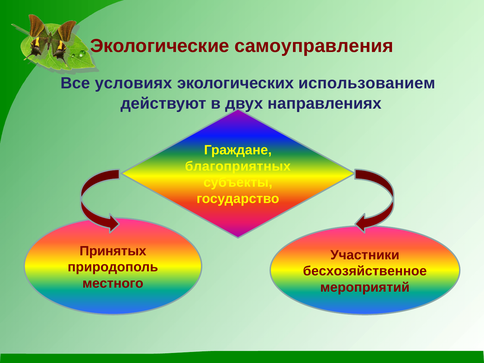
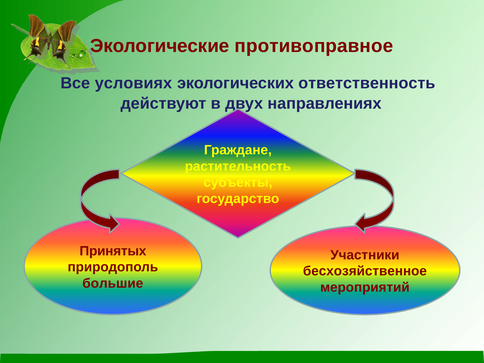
самоуправления: самоуправления -> противоправное (314, 46)
использованием: использованием -> ответственность (367, 83)
благоприятных: благоприятных -> растительность (238, 166)
местного: местного -> большие (113, 283)
